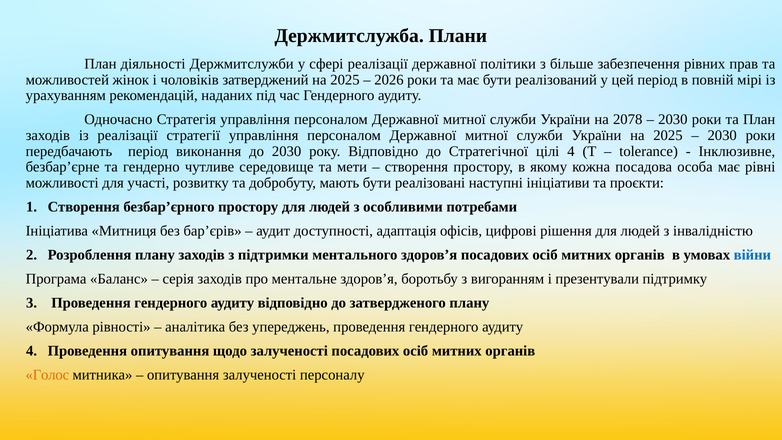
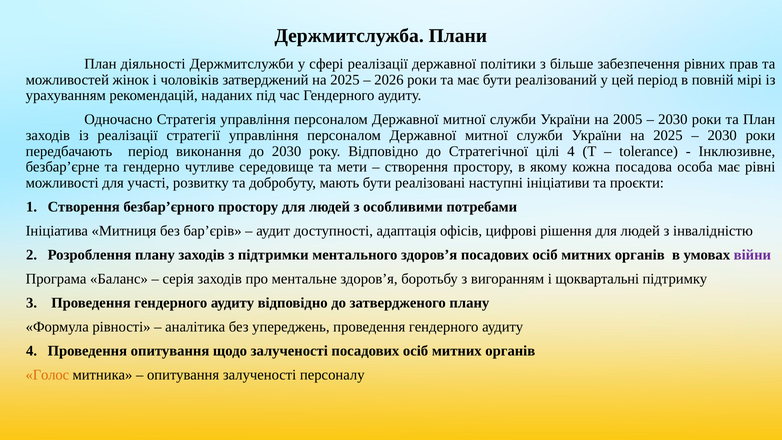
2078: 2078 -> 2005 (628, 120)
війни colour: blue -> purple (752, 255)
презентували: презентували -> щоквартальні (597, 279)
